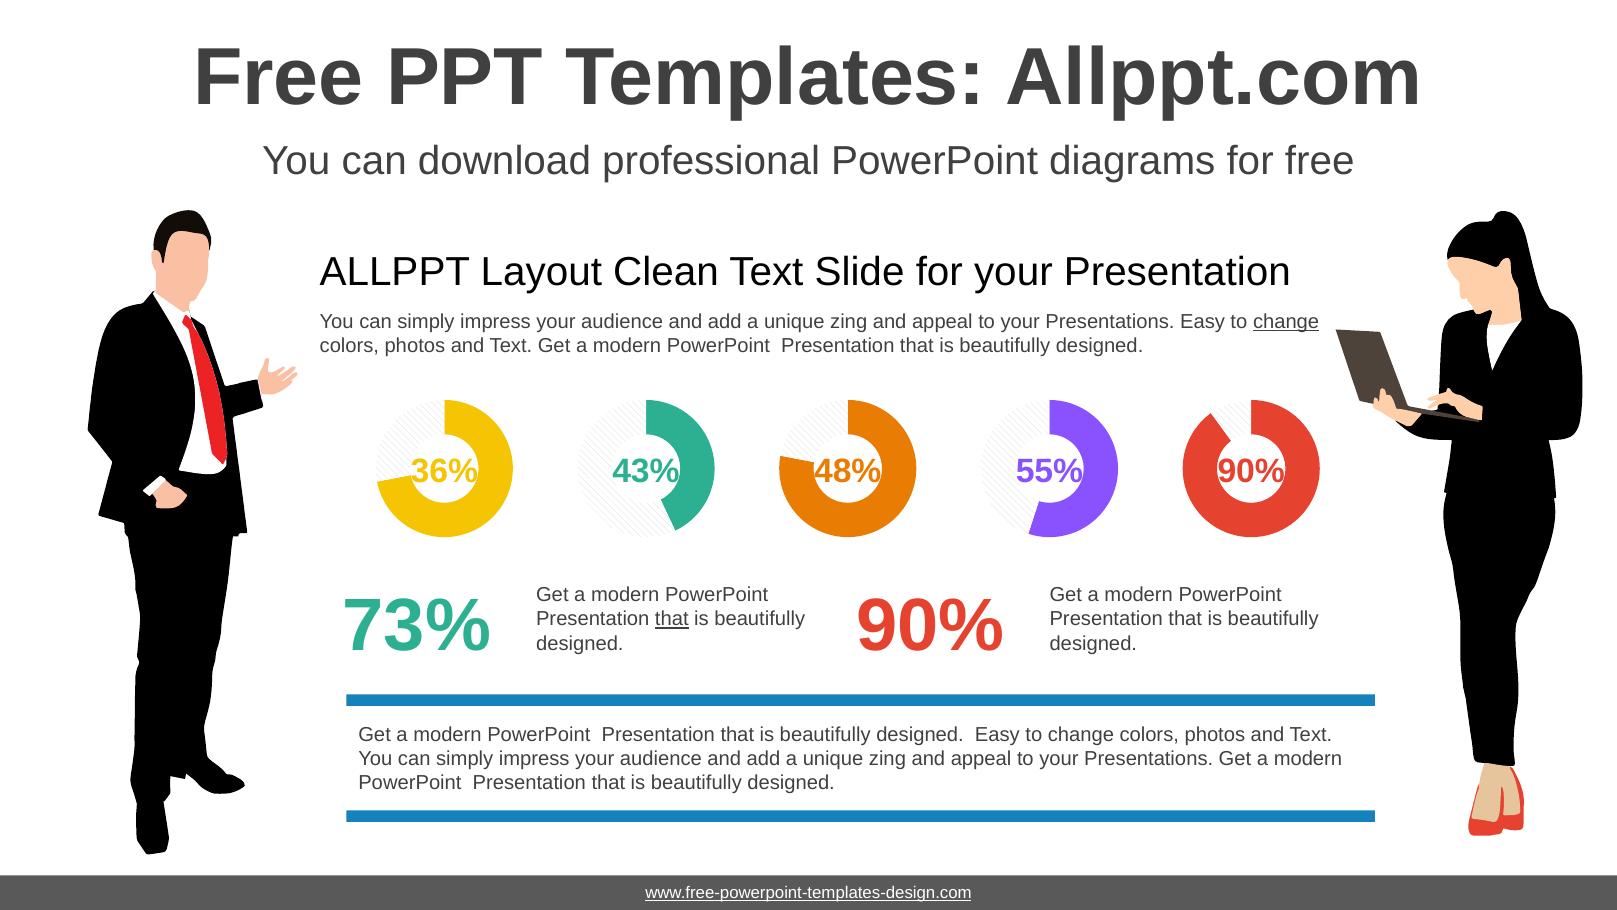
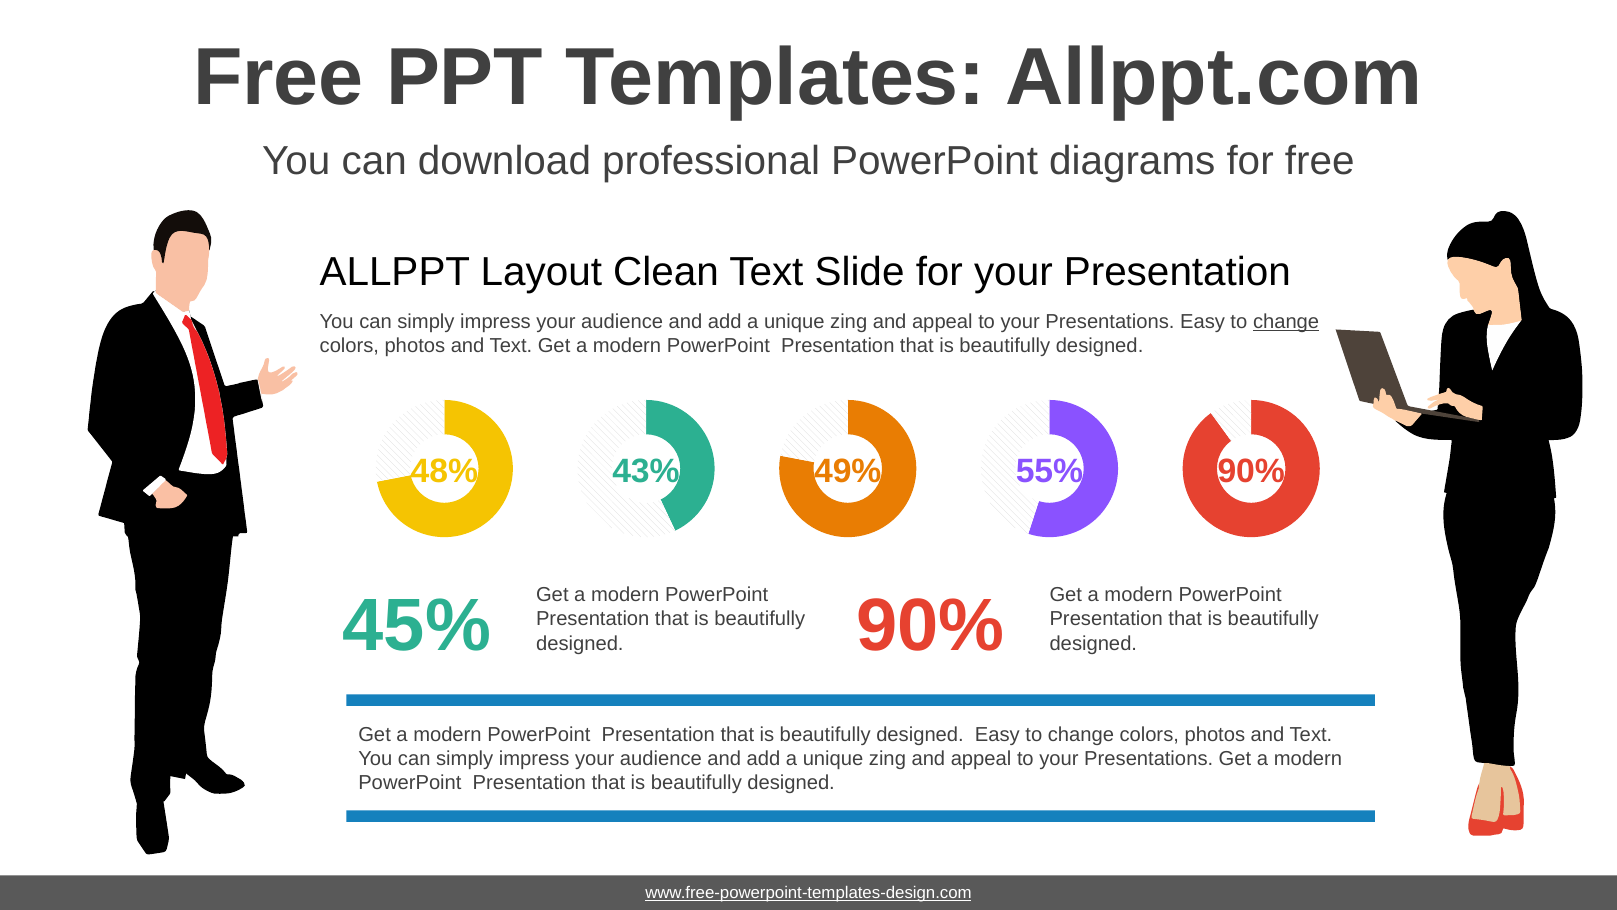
36%: 36% -> 48% (444, 471)
48%: 48% -> 49% (848, 471)
73%: 73% -> 45% (417, 625)
that underline: present -> none (672, 619)
